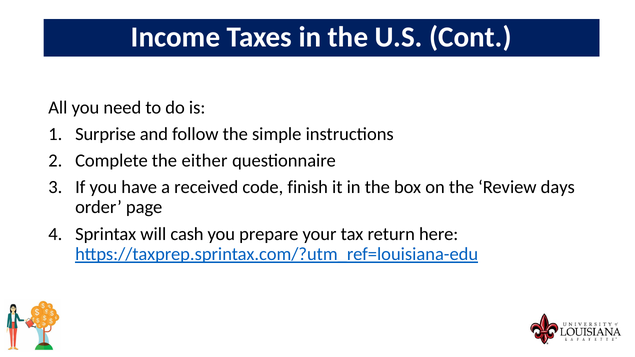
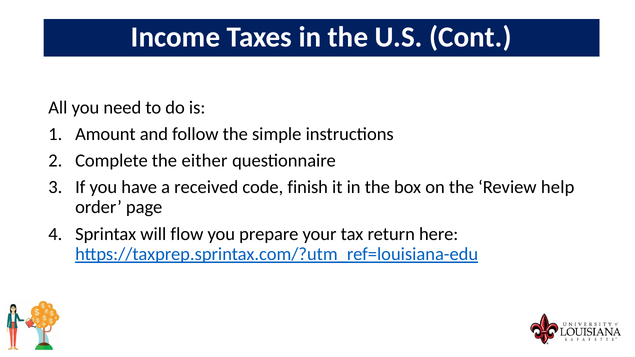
Surprise: Surprise -> Amount (105, 134)
days: days -> help (558, 187)
cash: cash -> flow (187, 234)
